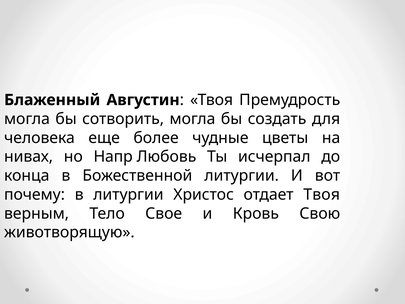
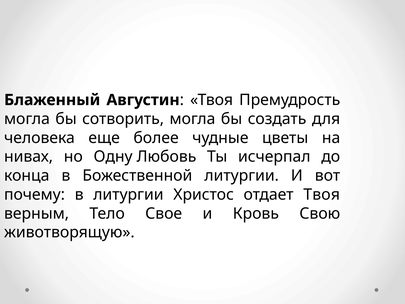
Напр: Напр -> Одну (113, 157)
